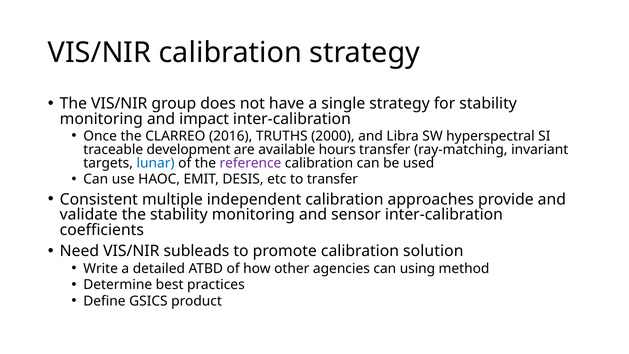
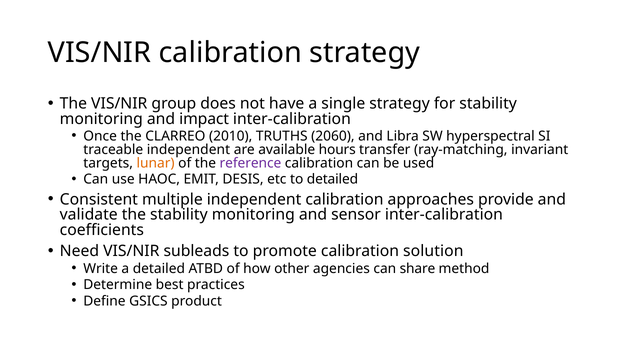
2016: 2016 -> 2010 (231, 136)
2000: 2000 -> 2060 (333, 136)
traceable development: development -> independent (188, 150)
lunar colour: blue -> orange (156, 163)
to transfer: transfer -> detailed (332, 179)
using: using -> share (417, 268)
